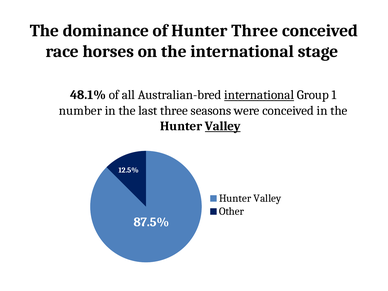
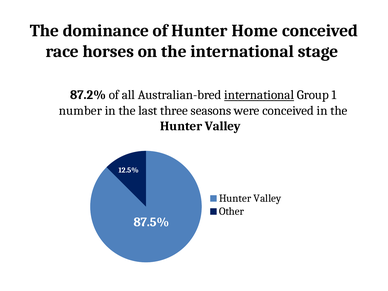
Hunter Three: Three -> Home (255, 31)
48.1%: 48.1% -> 87.2% (88, 95)
Valley underline: present -> none (223, 126)
